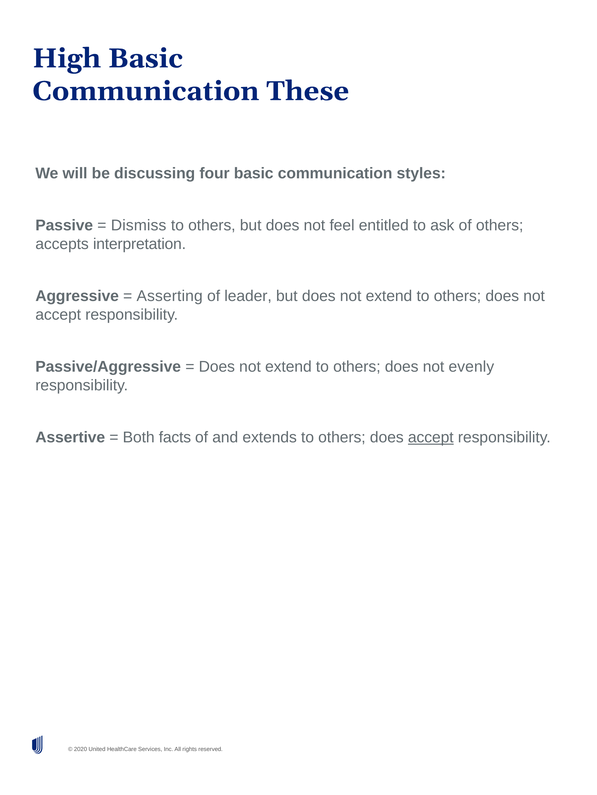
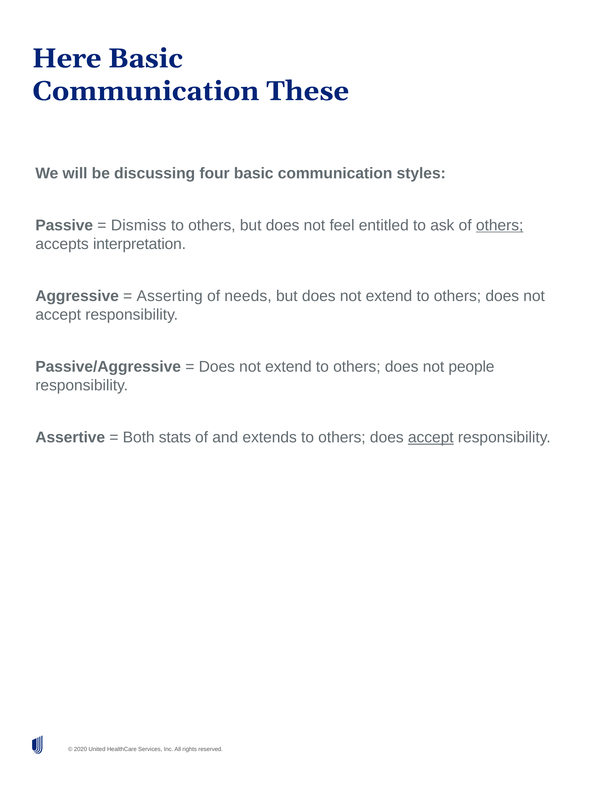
High: High -> Here (67, 58)
others underline: none -> present (500, 226)
leader: leader -> needs (248, 296)
evenly: evenly -> people (471, 367)
facts: facts -> stats (175, 438)
